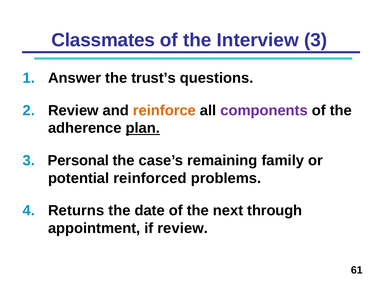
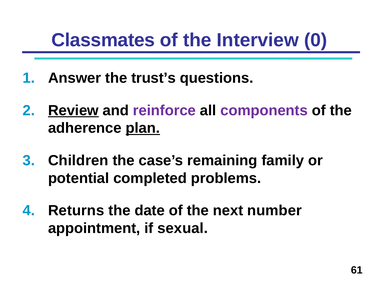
Interview 3: 3 -> 0 (316, 40)
Review underline: none -> present (73, 111)
reinforce colour: orange -> purple (164, 111)
Personal: Personal -> Children (78, 161)
reinforced: reinforced -> completed (150, 178)
through: through -> number (275, 211)
if review: review -> sexual (183, 229)
